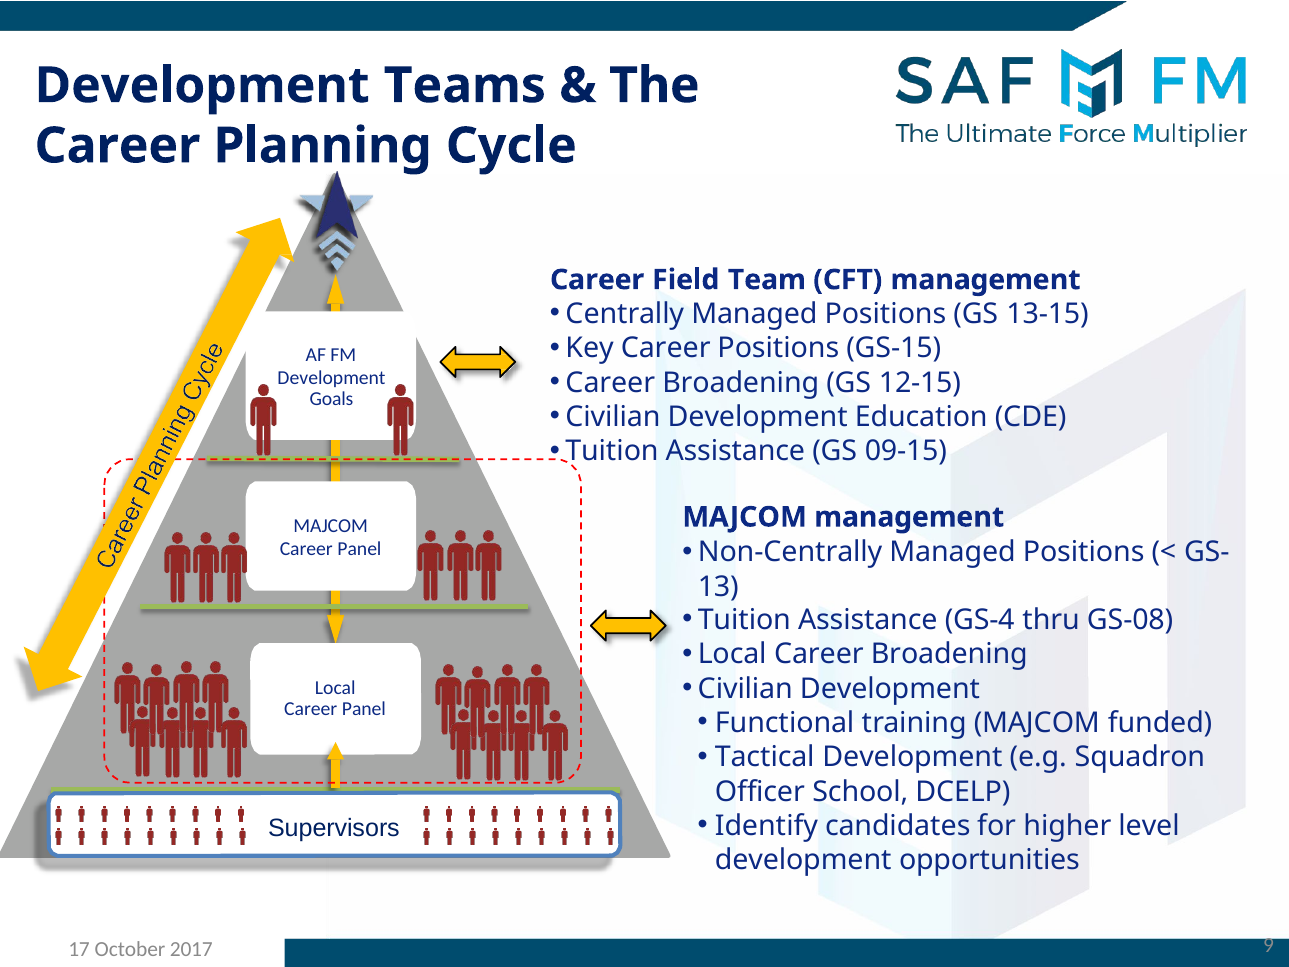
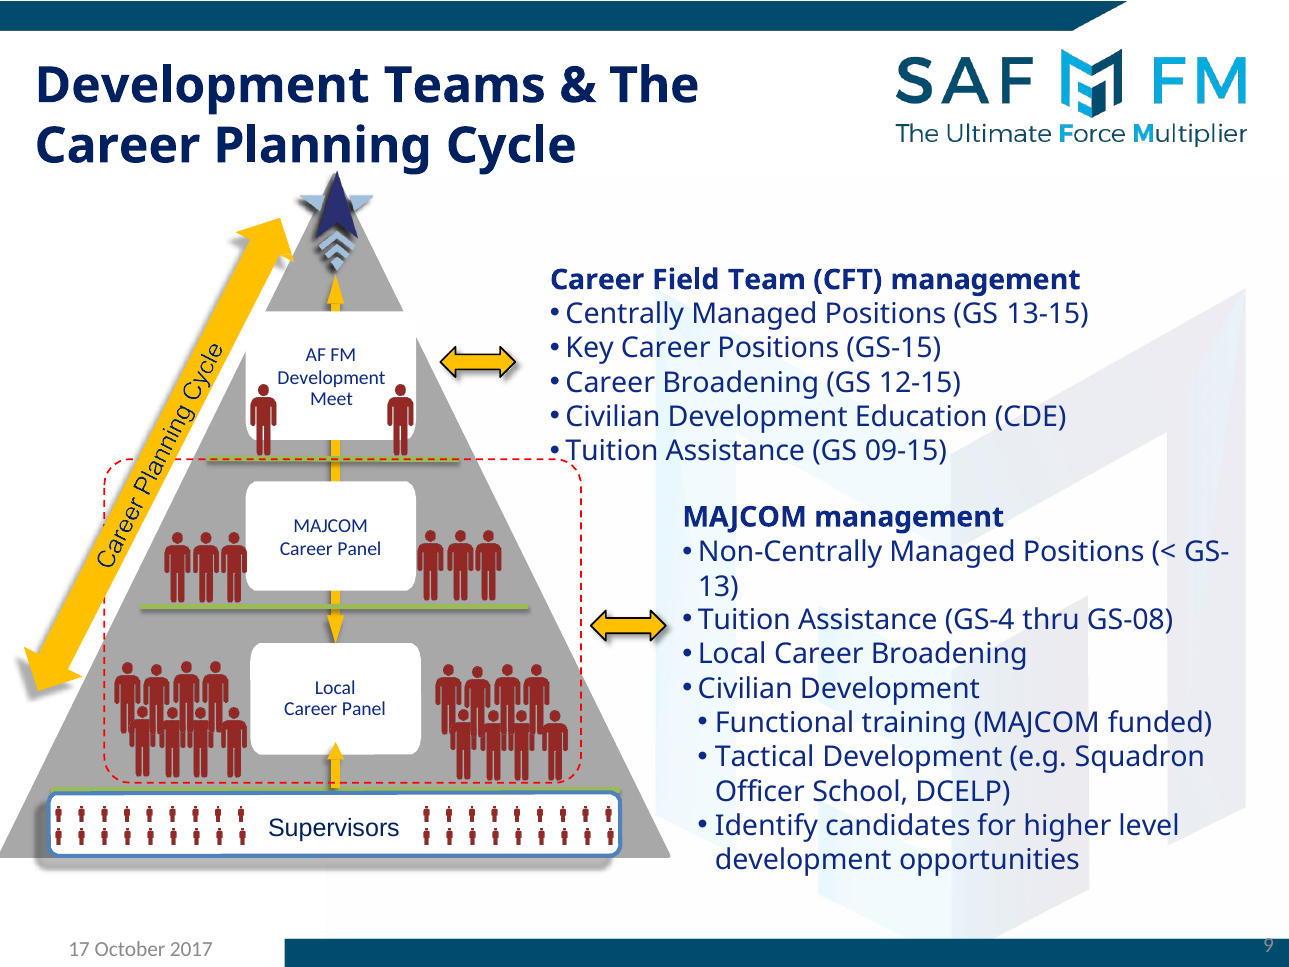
Goals: Goals -> Meet (331, 399)
